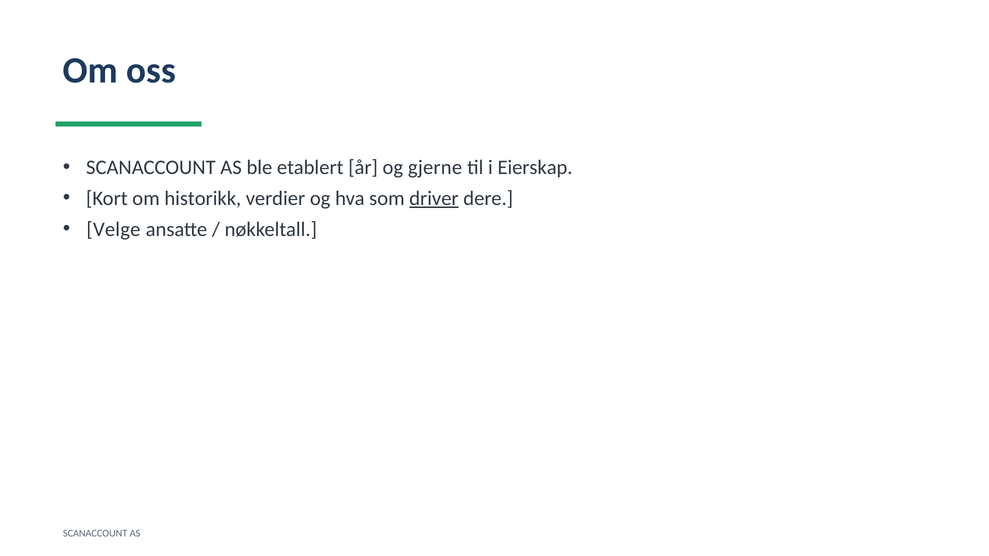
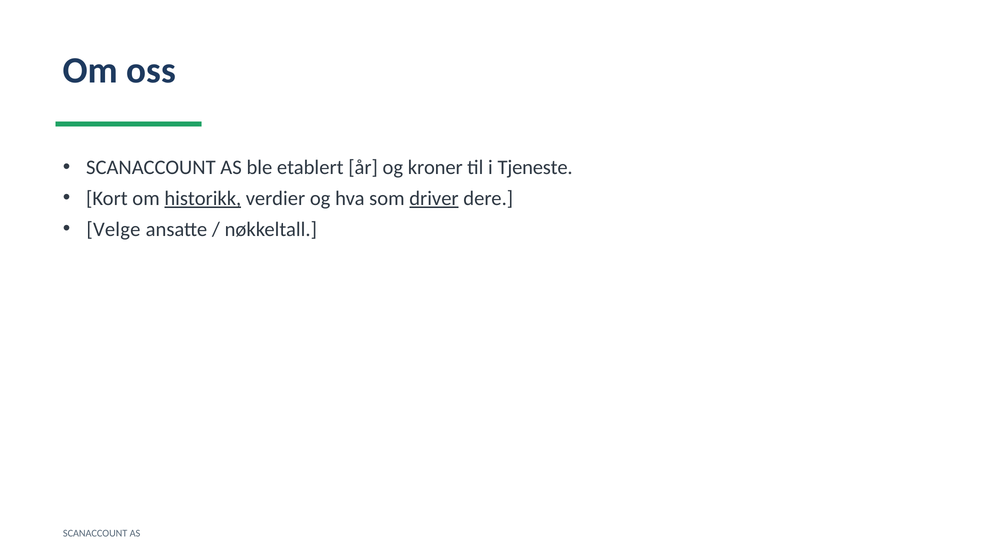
gjerne: gjerne -> kroner (435, 168)
Eierskap: Eierskap -> Tjeneste (535, 168)
historikk underline: none -> present (203, 198)
